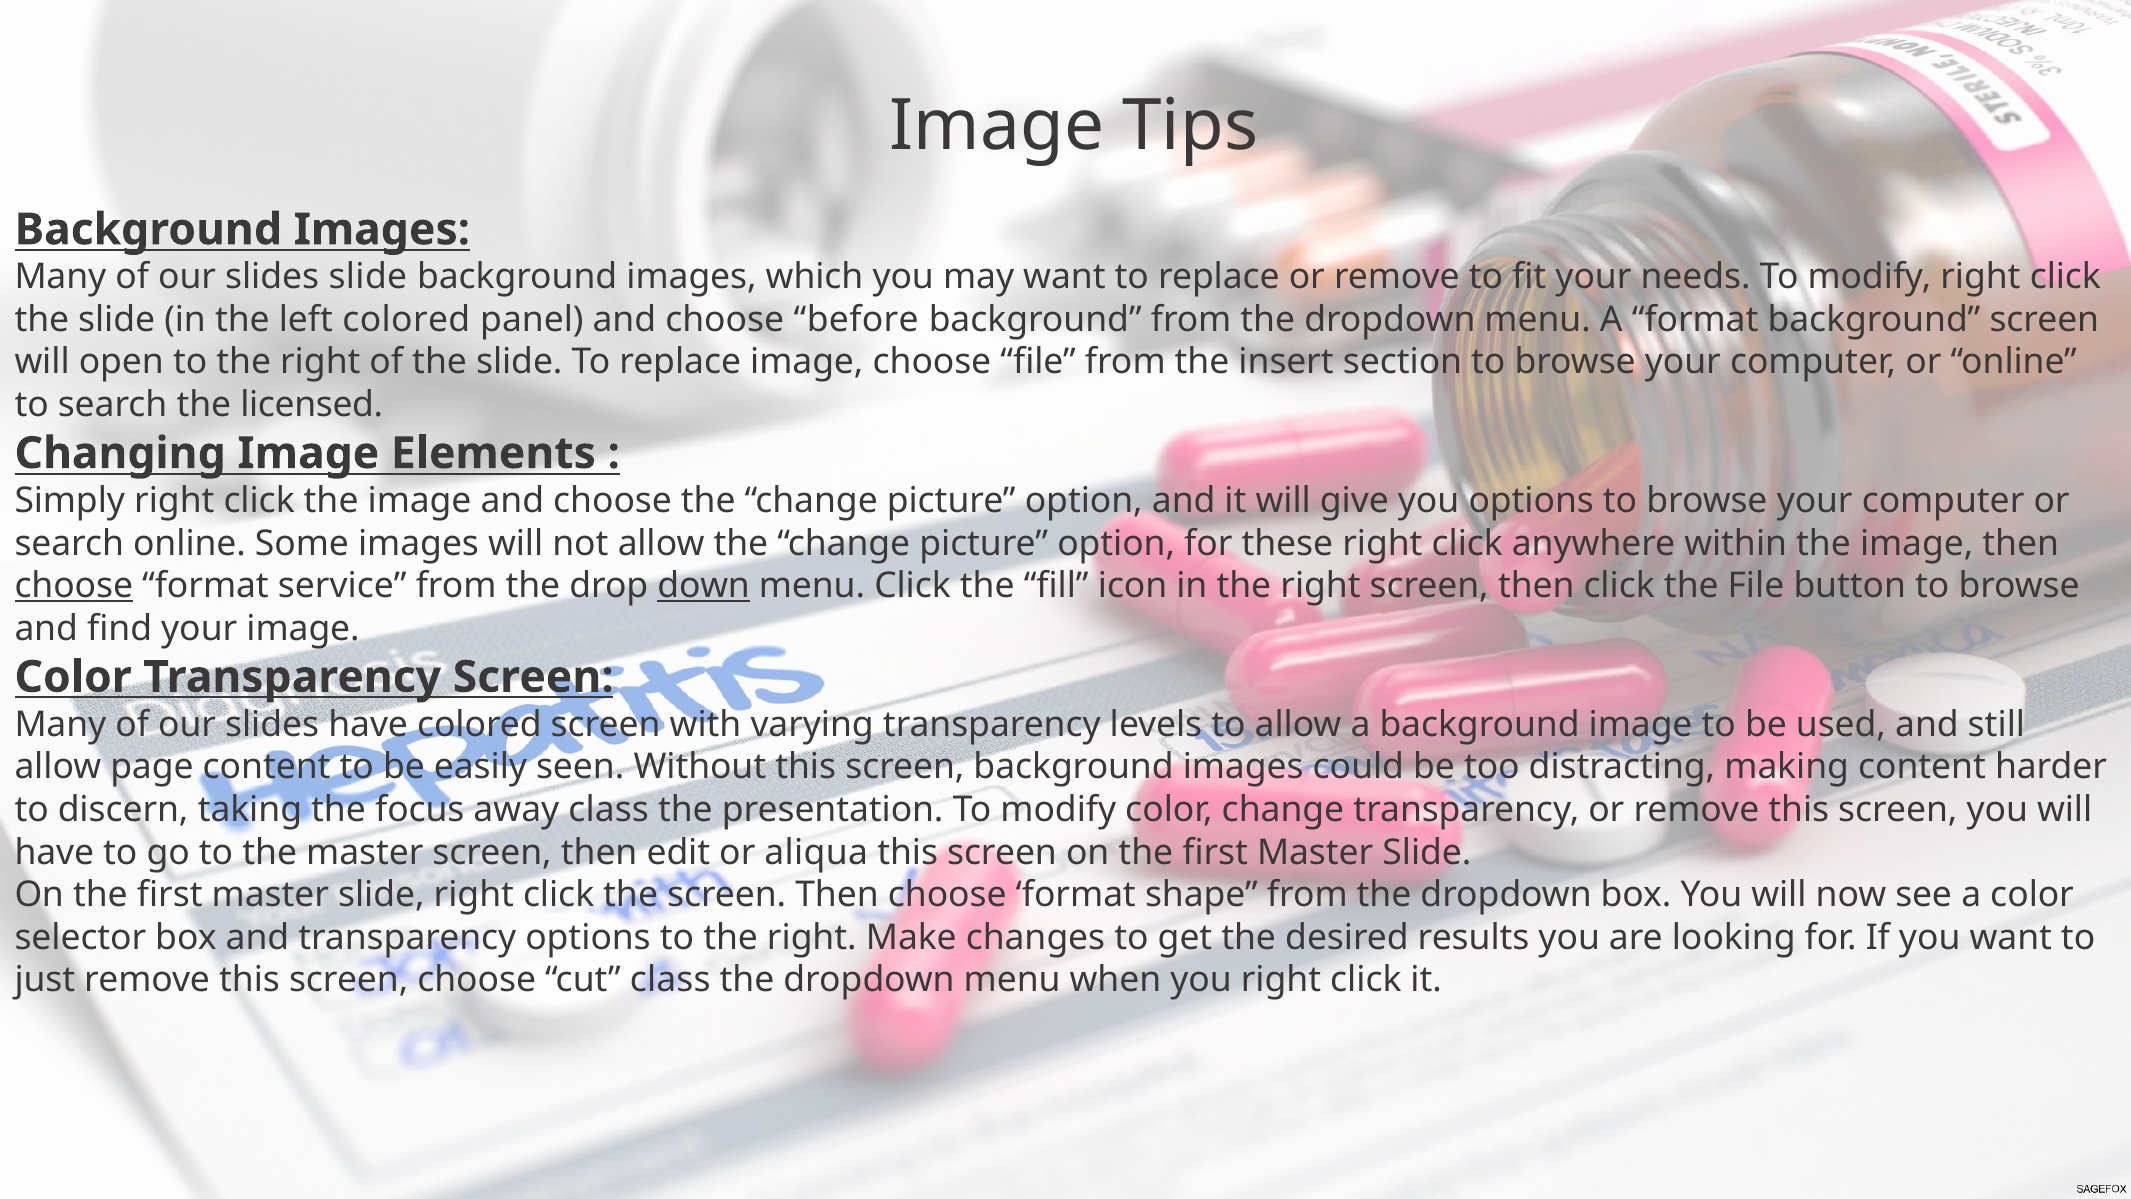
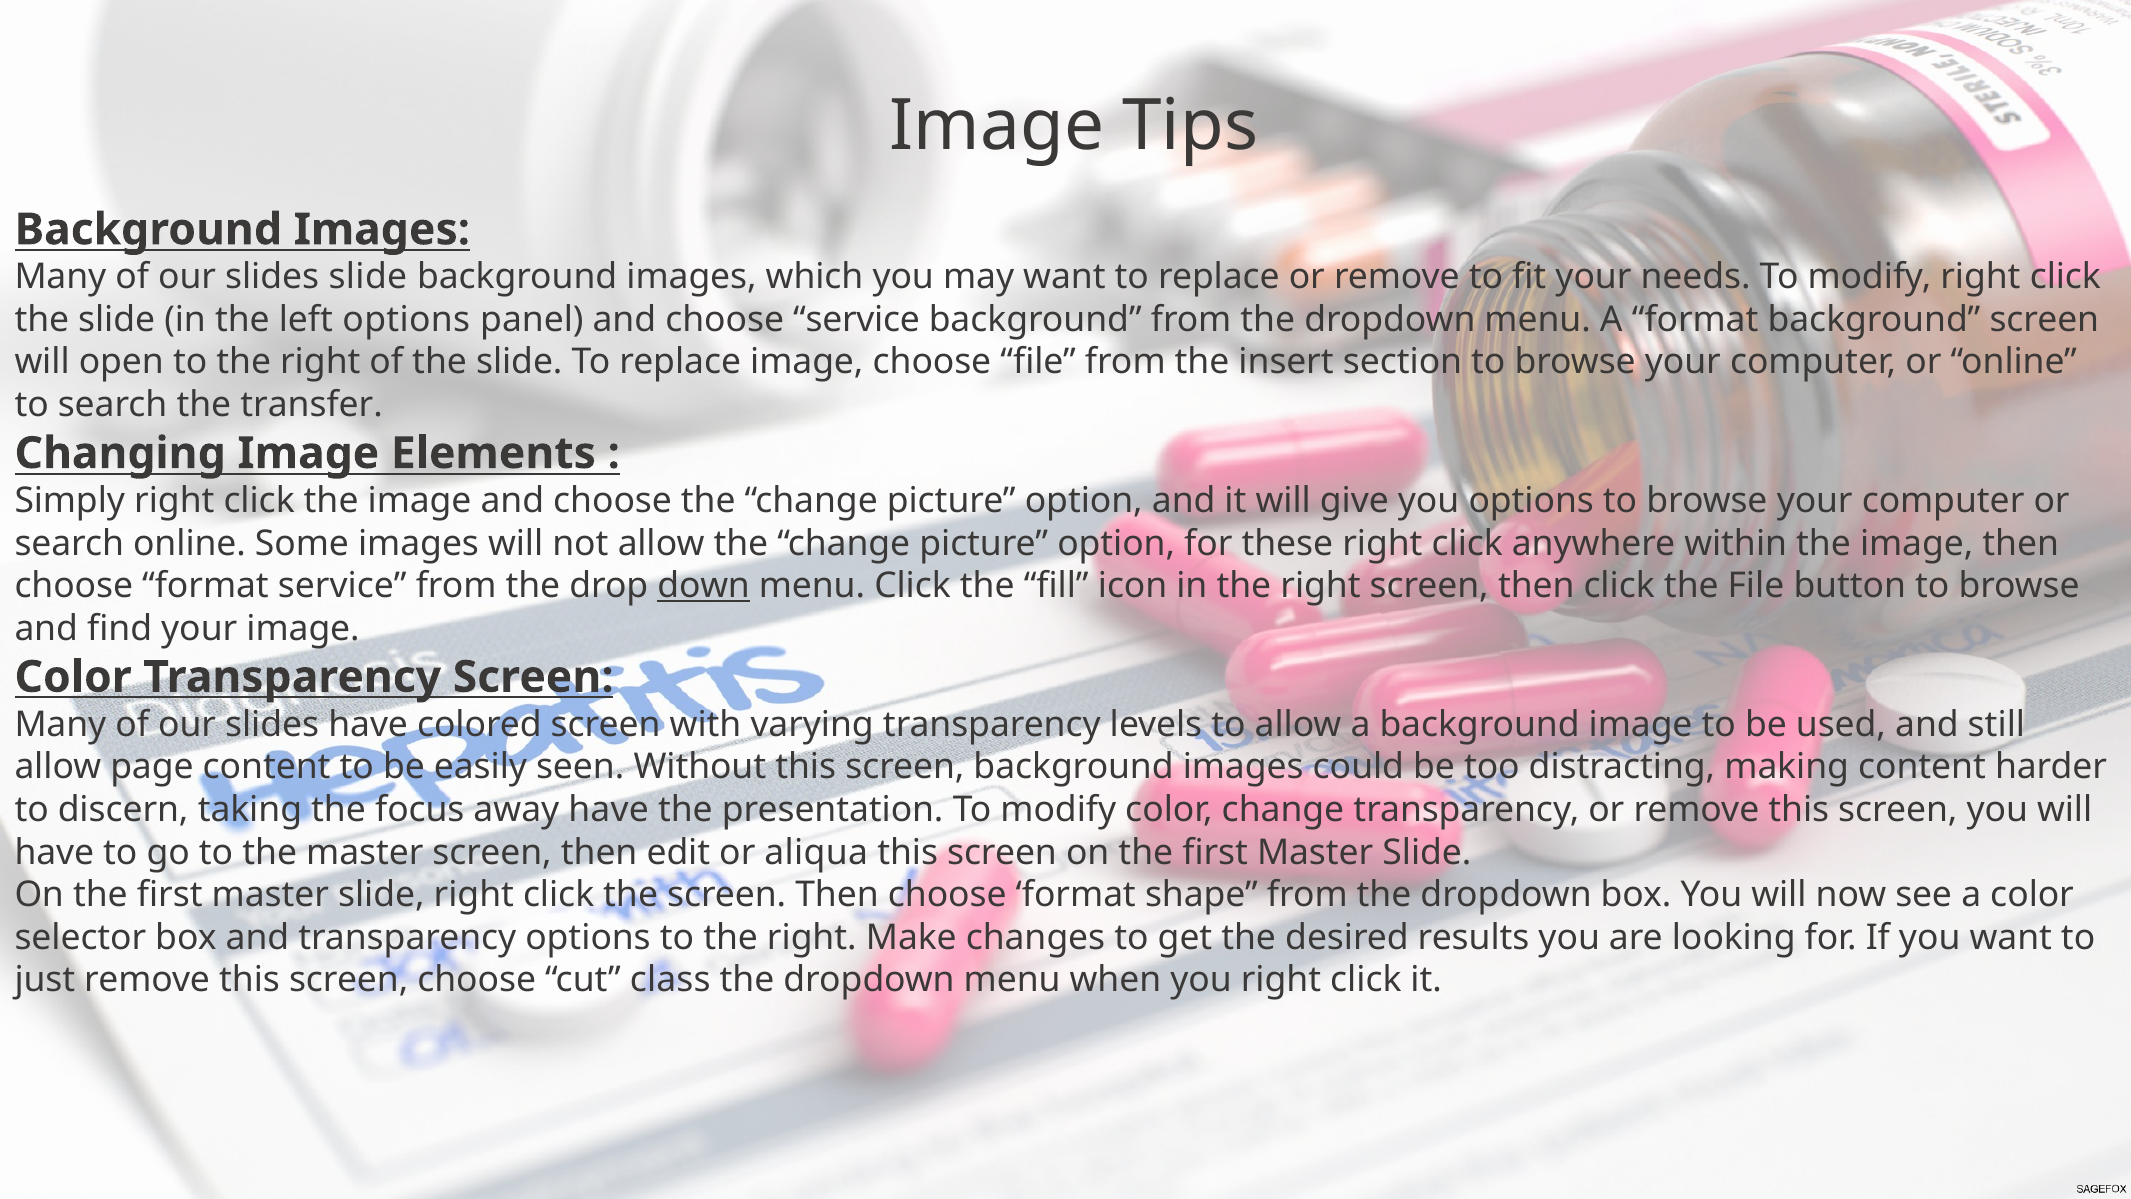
left colored: colored -> options (406, 320)
choose before: before -> service (856, 320)
licensed: licensed -> transfer (312, 405)
choose underline: present -> none (74, 586)
away class: class -> have (609, 809)
